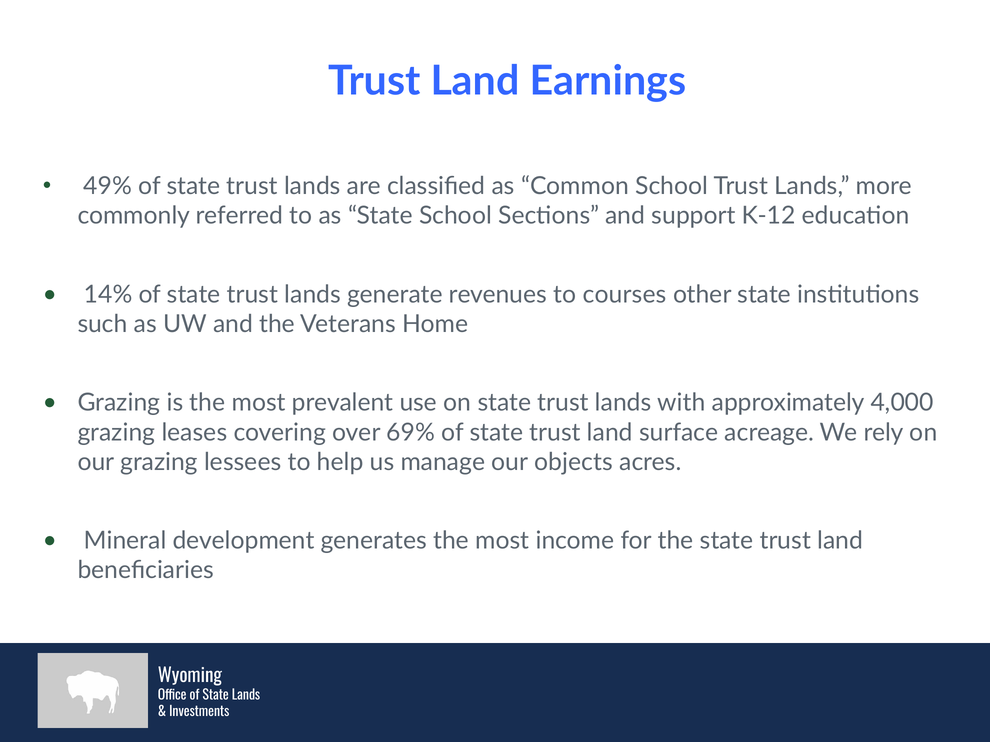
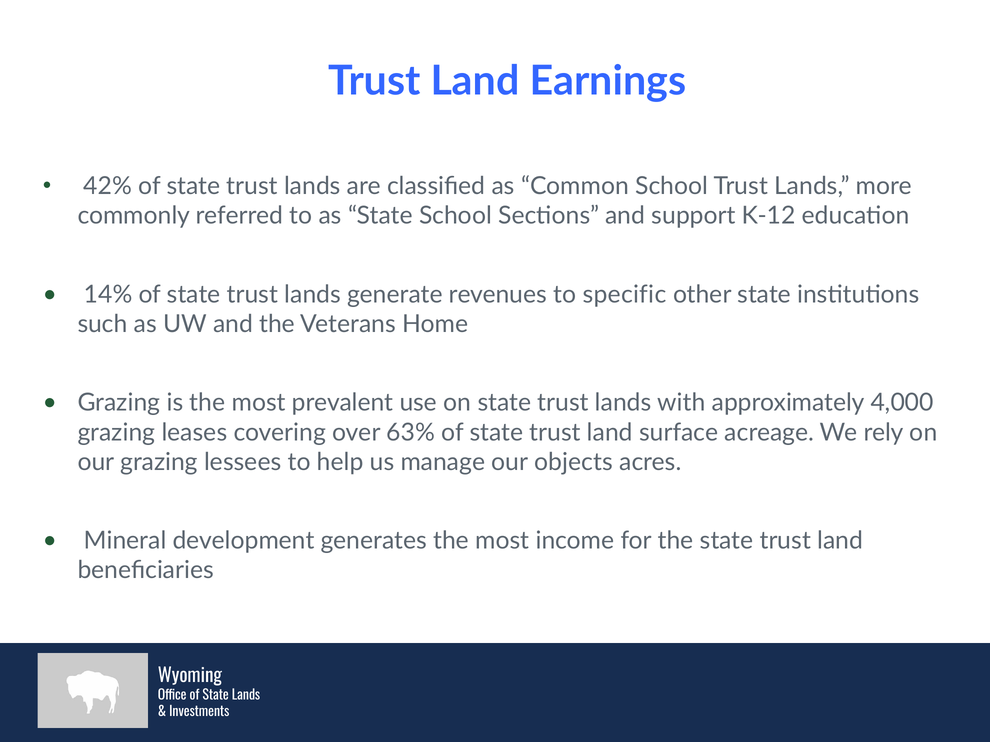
49%: 49% -> 42% (108, 186)
courses: courses -> specific (625, 295)
69%: 69% -> 63% (411, 433)
